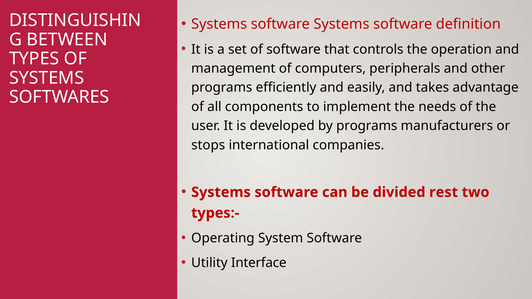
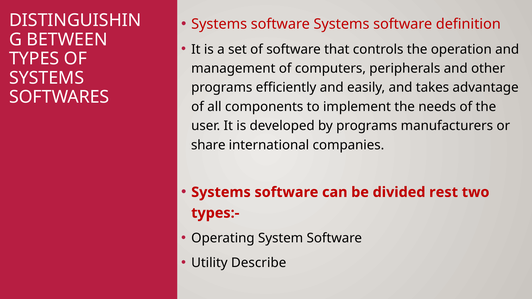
stops: stops -> share (208, 145)
Interface: Interface -> Describe (259, 263)
